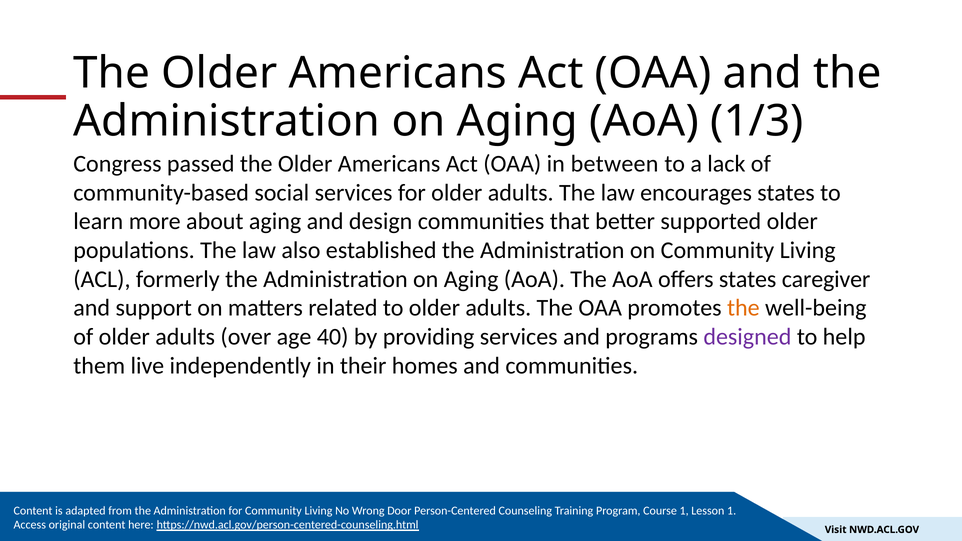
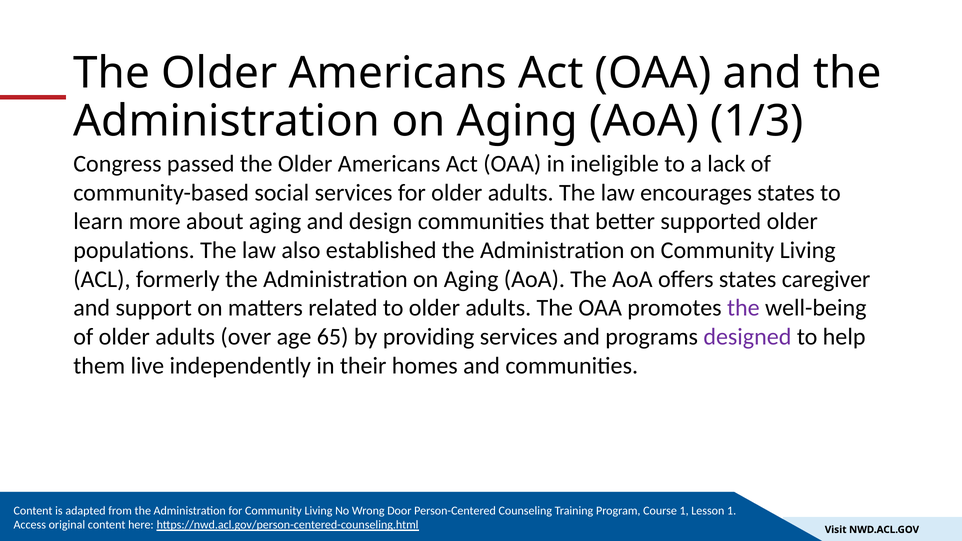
between: between -> ineligible (615, 164)
the colour: orange -> purple (743, 308)
40: 40 -> 65 (333, 337)
